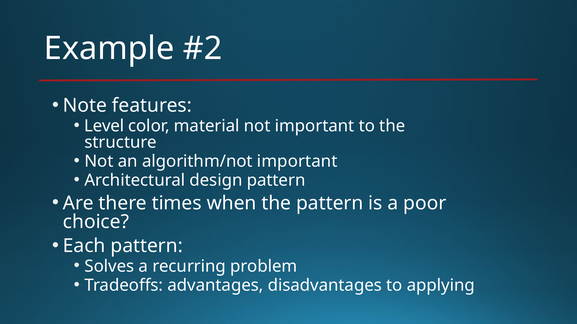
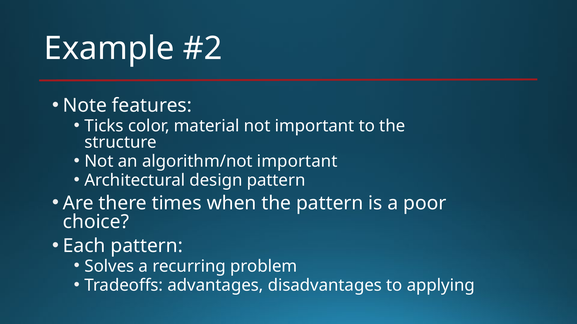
Level: Level -> Ticks (104, 126)
